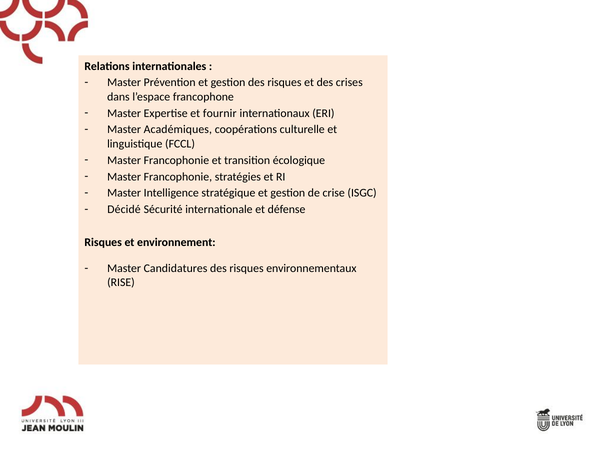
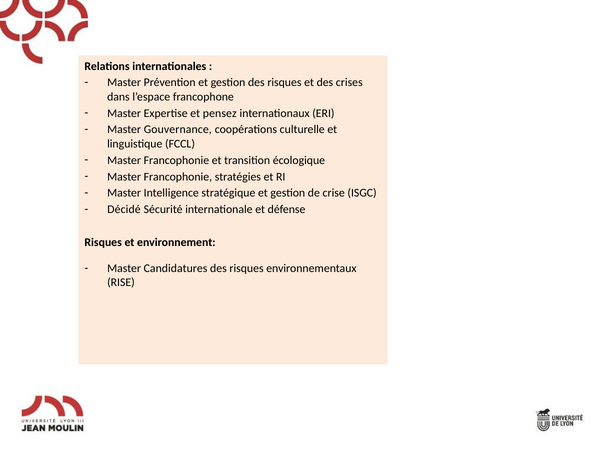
fournir: fournir -> pensez (220, 113)
Académiques: Académiques -> Gouvernance (178, 130)
